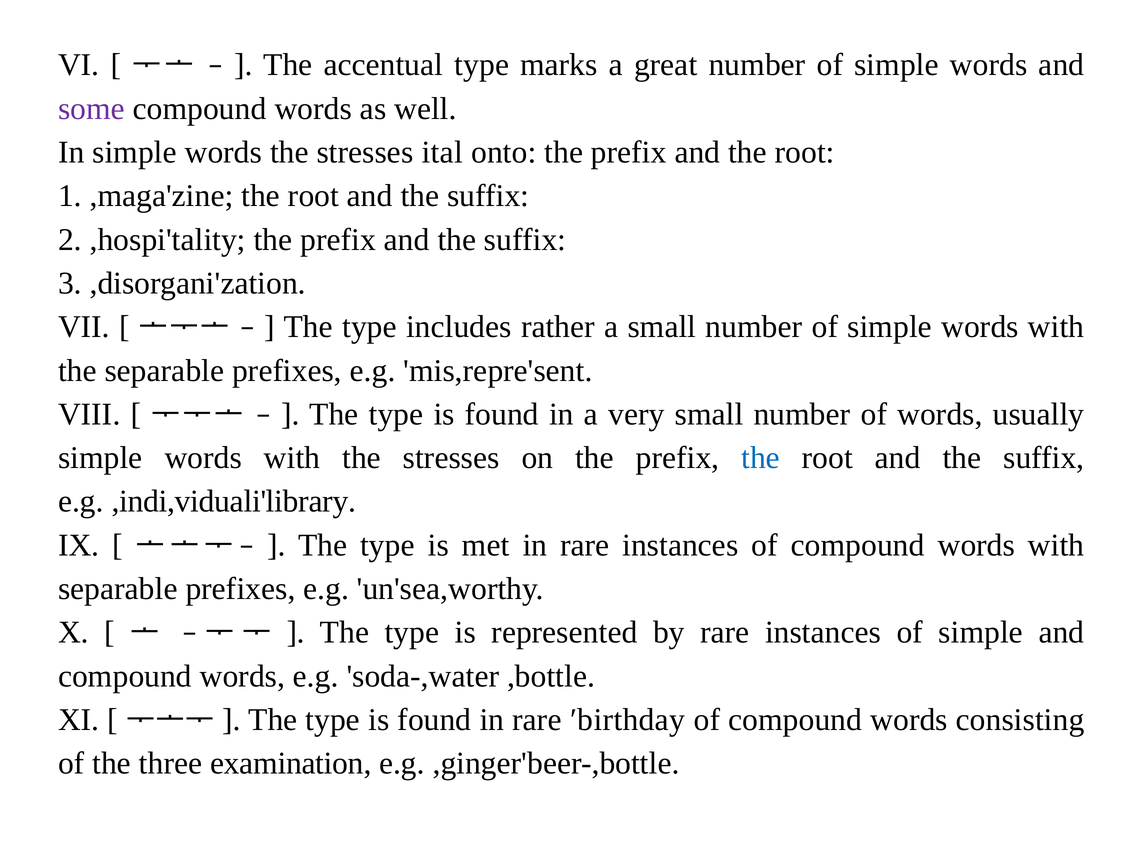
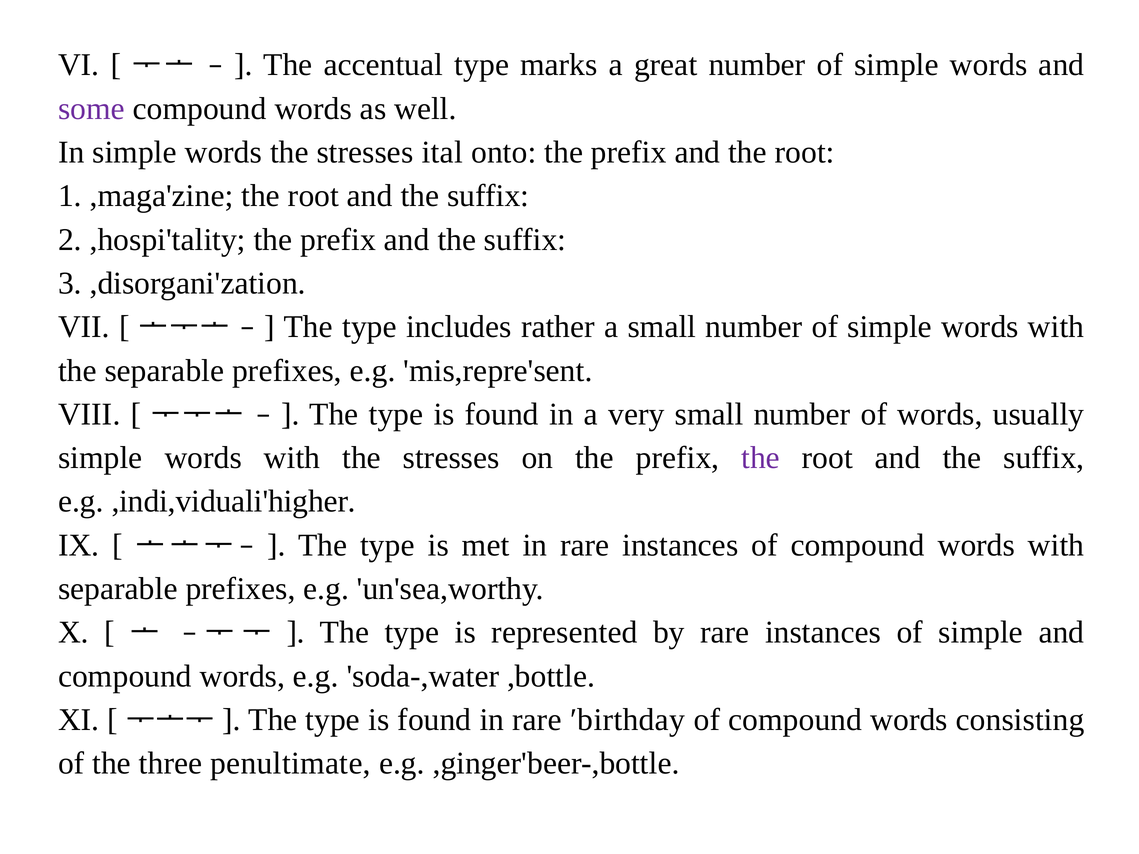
the colour: blue -> purple (761, 458)
,indi,viduali'library: ,indi,viduali'library -> ,indi,viduali'higher (234, 502)
examination: examination -> penultimate (290, 764)
